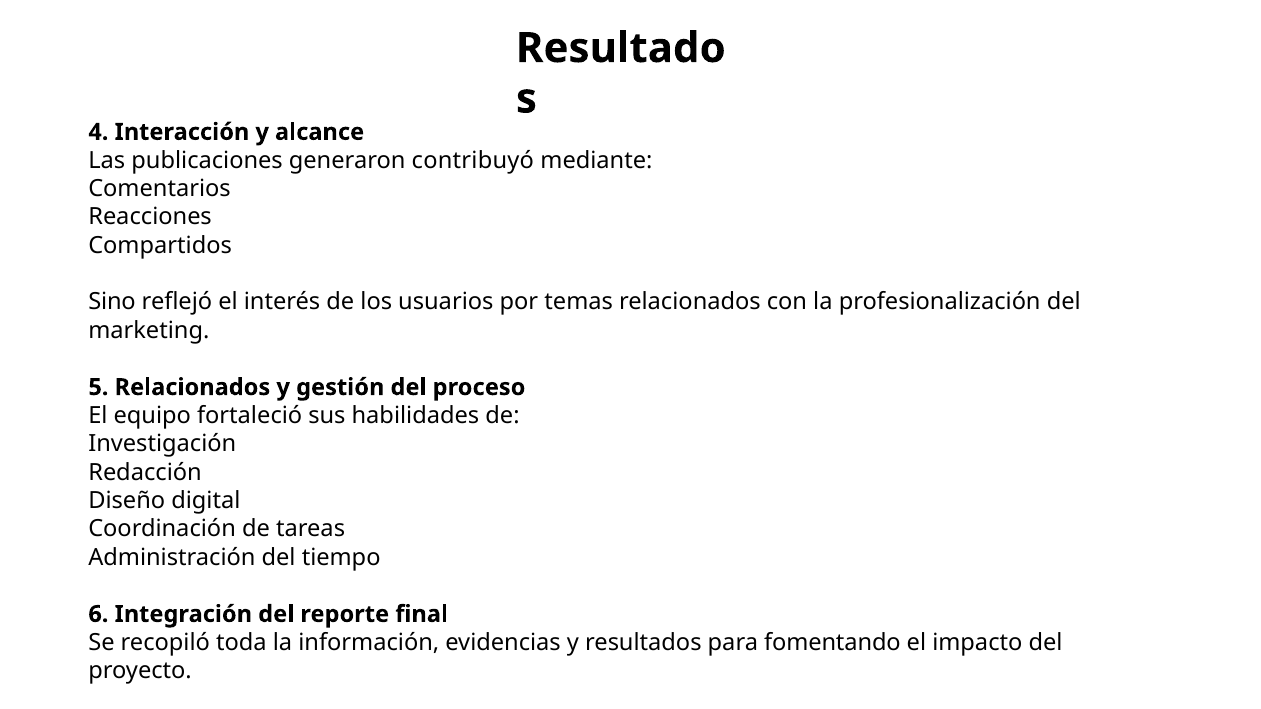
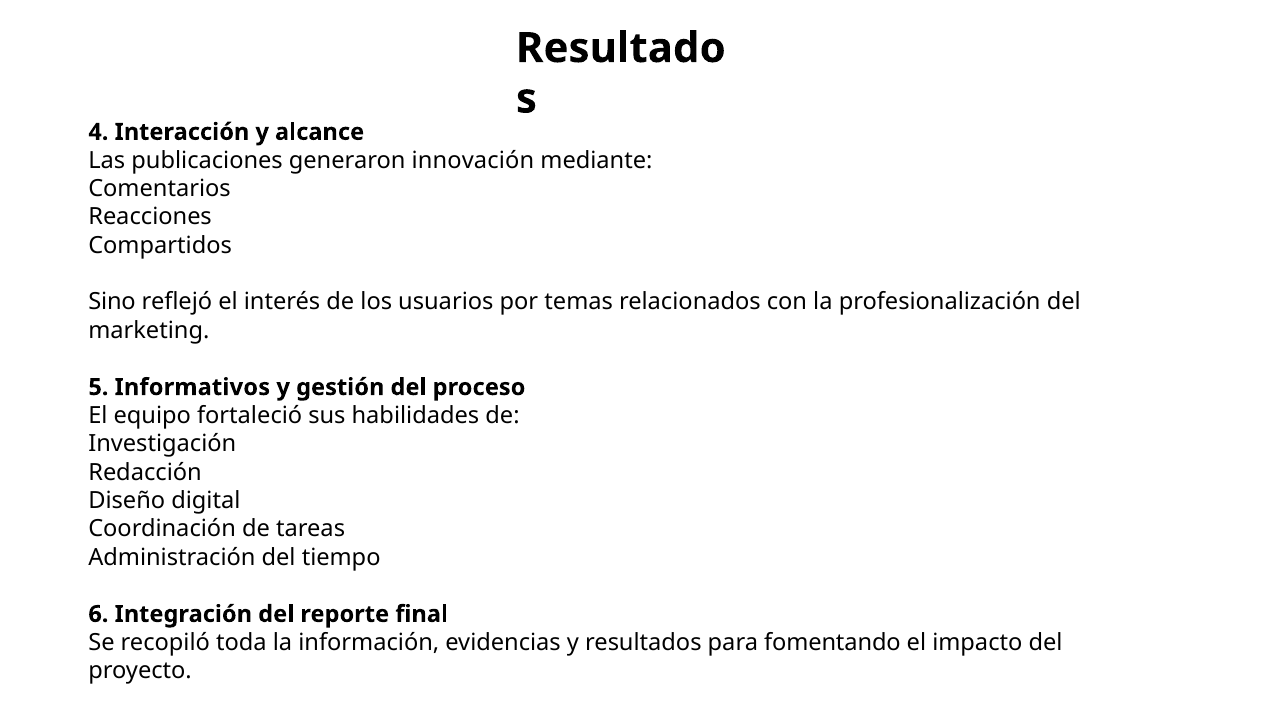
contribuyó: contribuyó -> innovación (473, 160)
5 Relacionados: Relacionados -> Informativos (192, 387)
